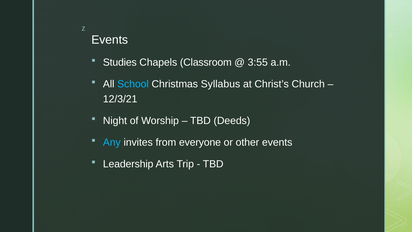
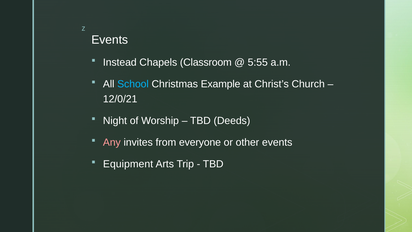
Studies: Studies -> Instead (120, 62)
3:55: 3:55 -> 5:55 (258, 62)
Syllabus: Syllabus -> Example (221, 84)
12/3/21: 12/3/21 -> 12/0/21 (120, 99)
Any colour: light blue -> pink (112, 142)
Leadership: Leadership -> Equipment (128, 164)
